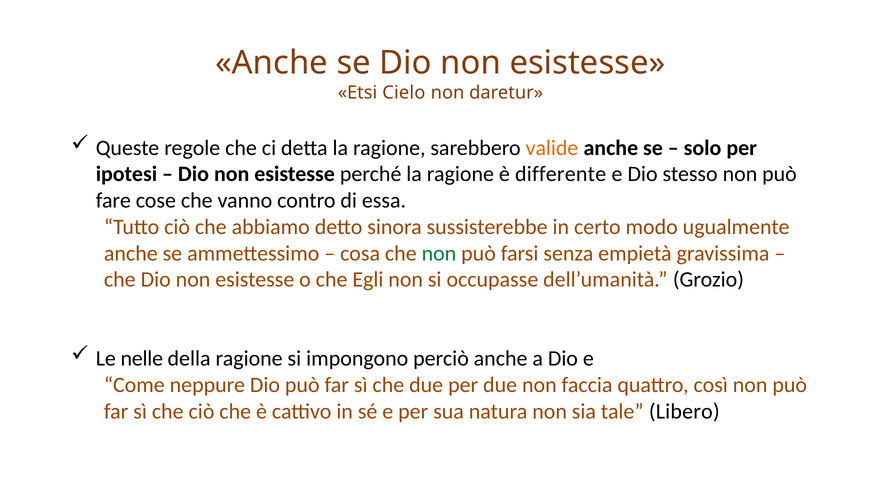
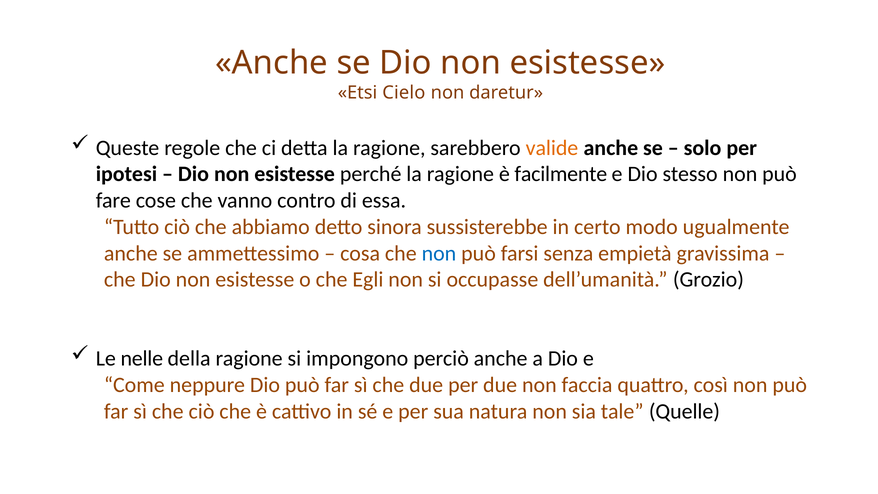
differente: differente -> facilmente (561, 174)
non colour: green -> blue (439, 253)
Libero: Libero -> Quelle (684, 411)
